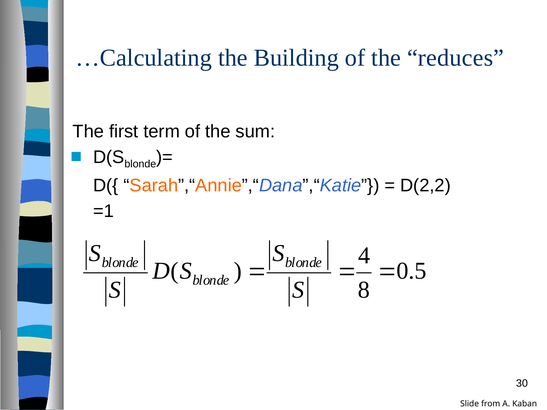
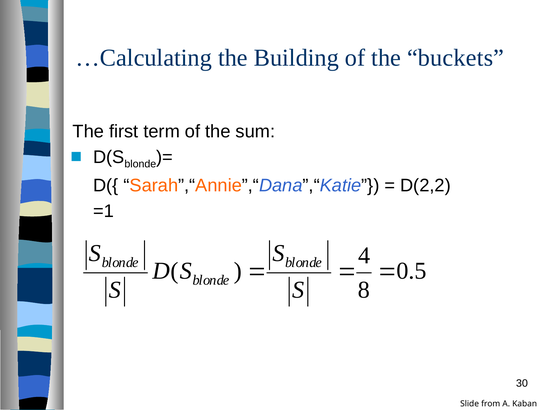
reduces: reduces -> buckets (456, 58)
